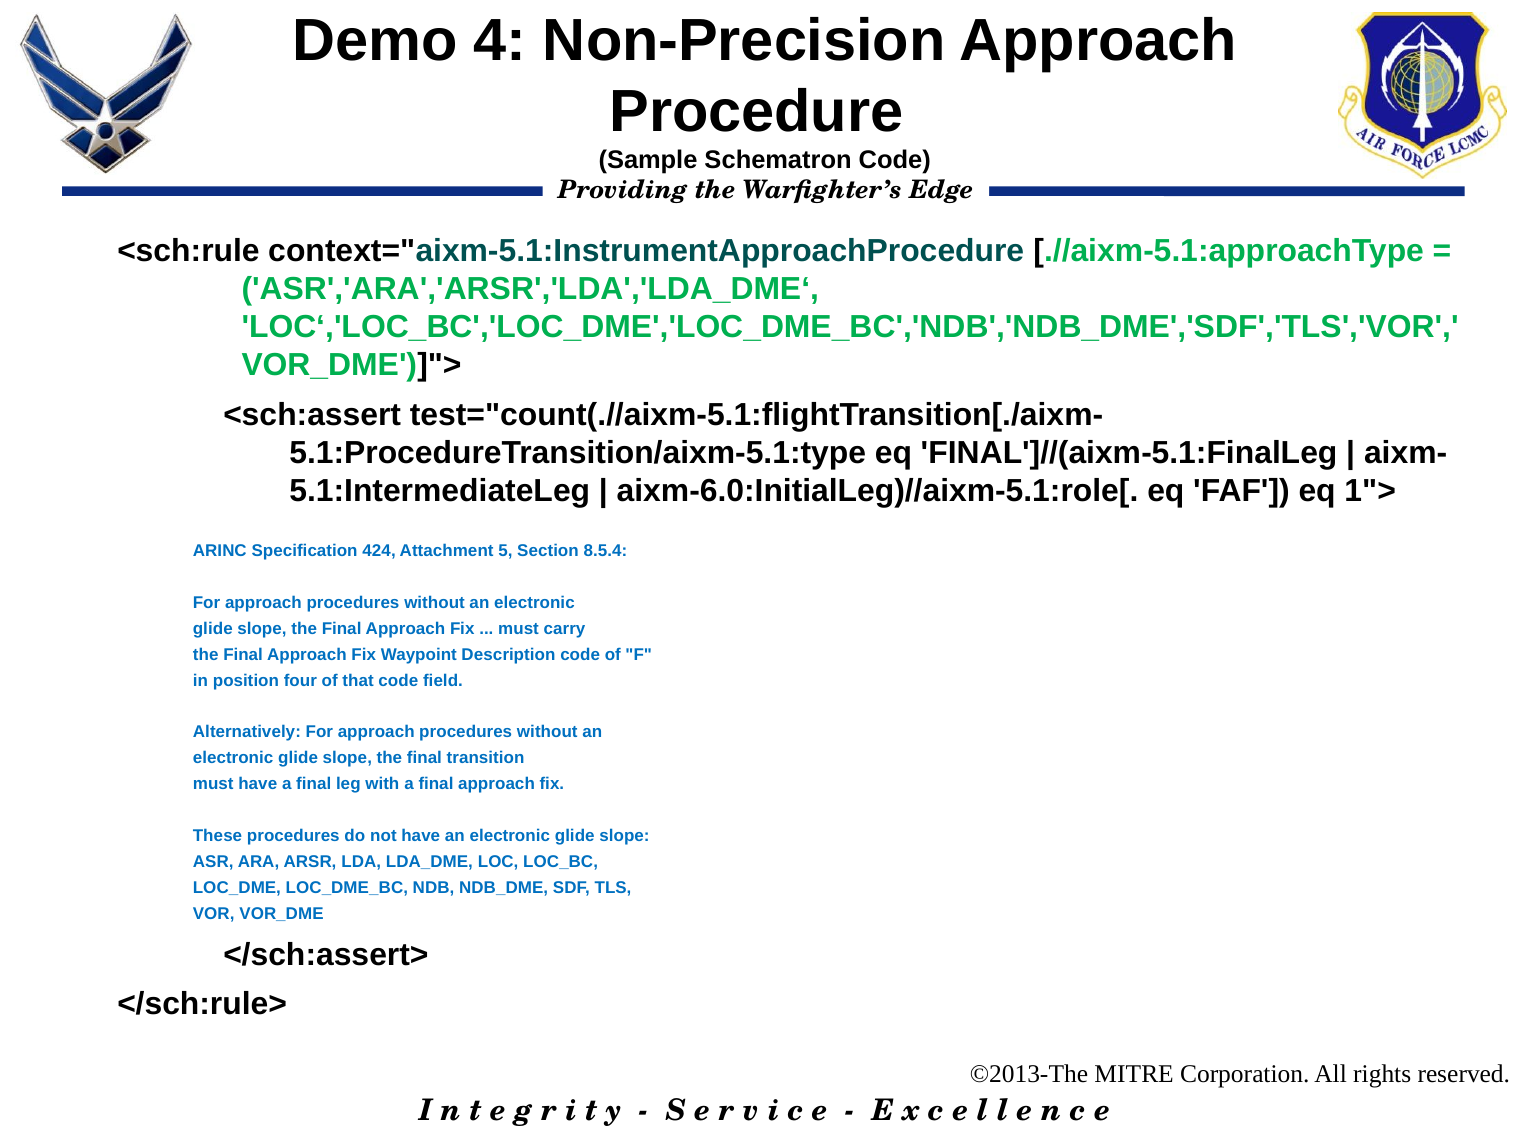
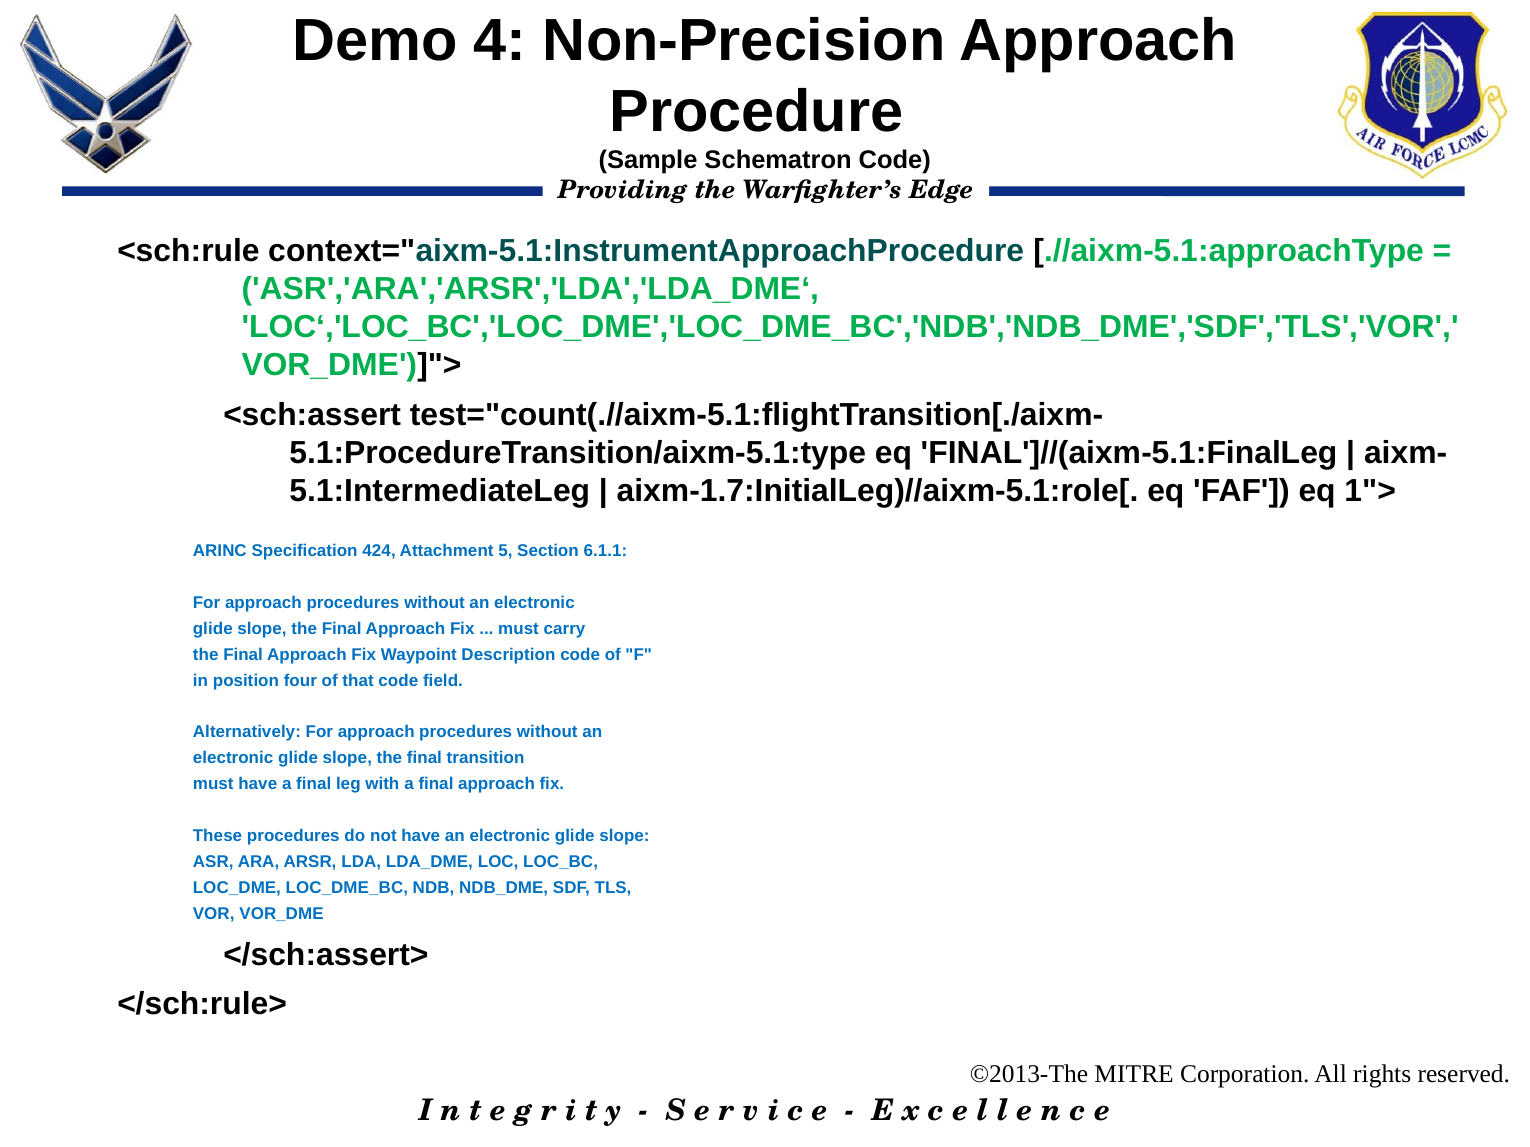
aixm-6.0:InitialLeg)//aixm-5.1:role[: aixm-6.0:InitialLeg)//aixm-5.1:role[ -> aixm-1.7:InitialLeg)//aixm-5.1:role[ (878, 491)
8.5.4: 8.5.4 -> 6.1.1 (605, 551)
